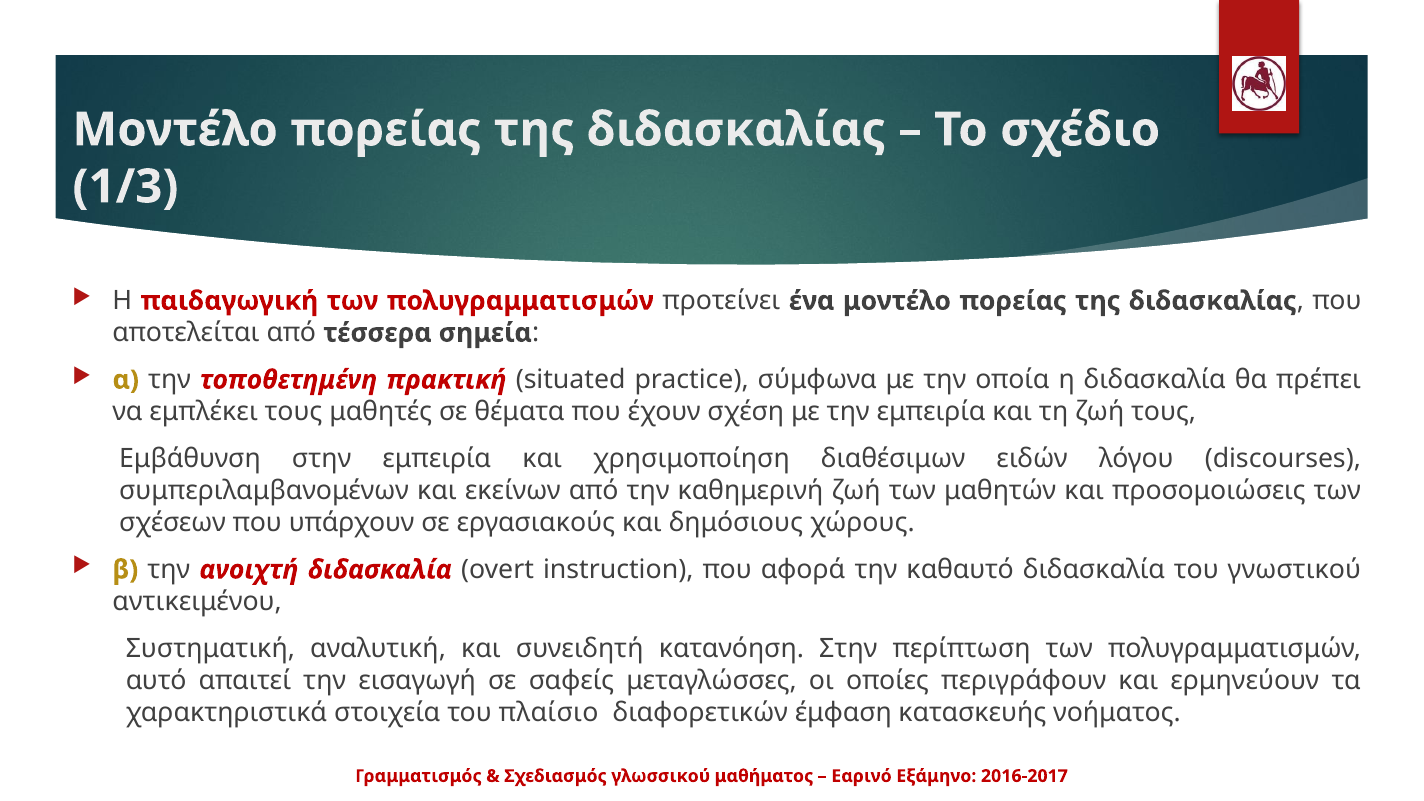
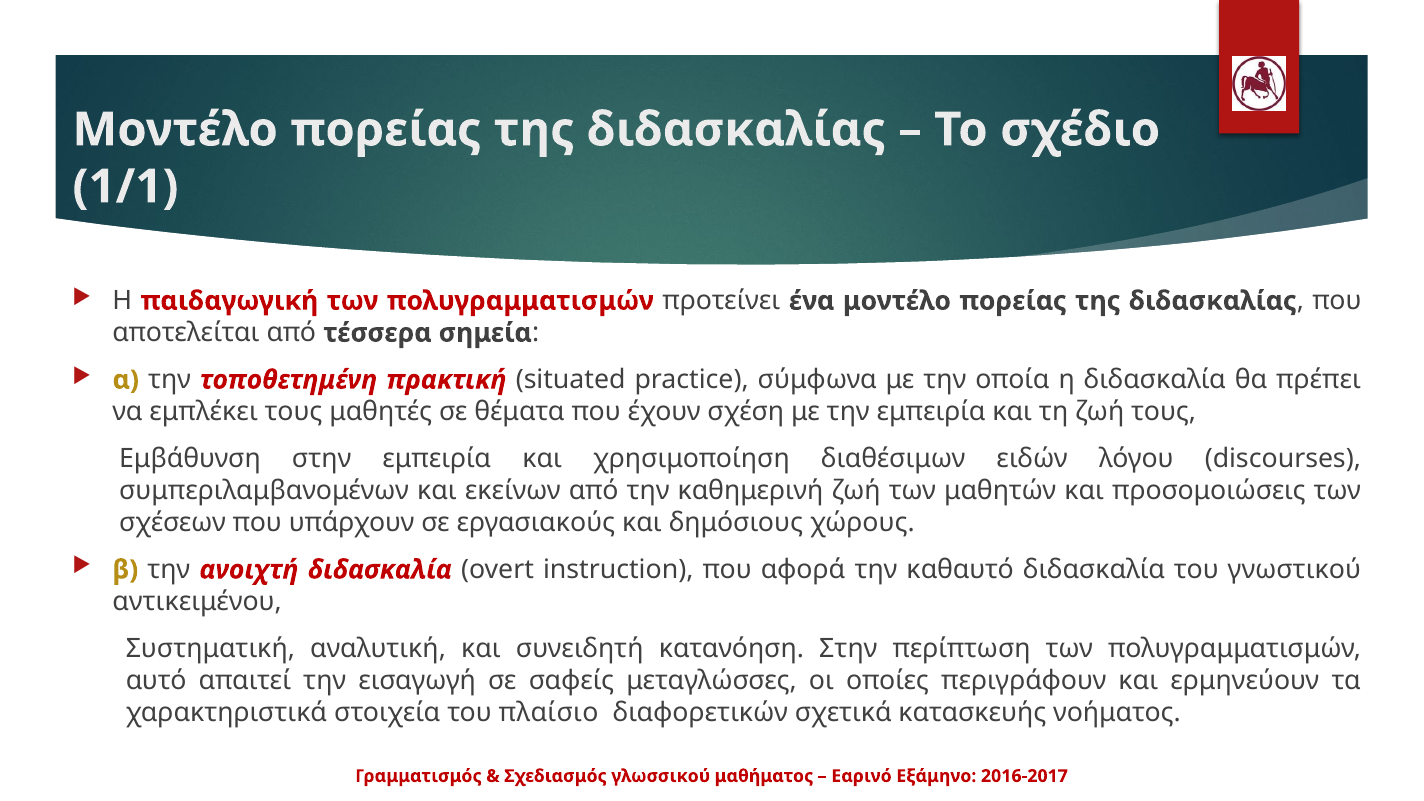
1/3: 1/3 -> 1/1 (125, 187)
έμφαση: έμφαση -> σχετικά (843, 713)
